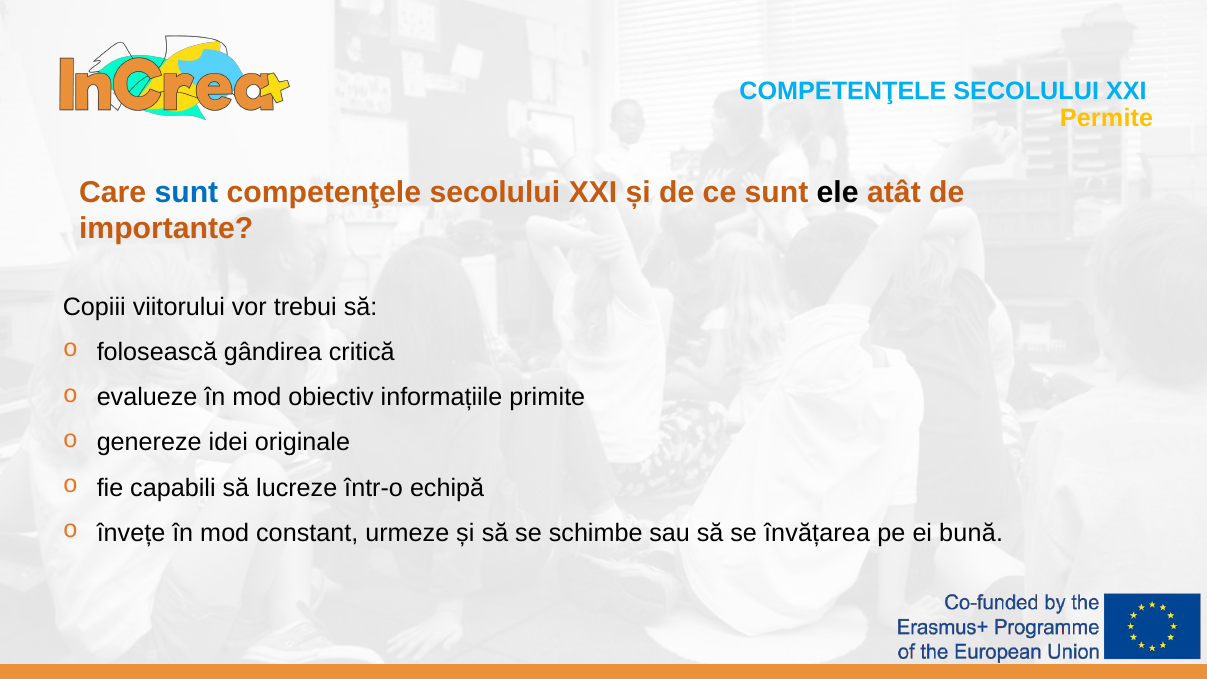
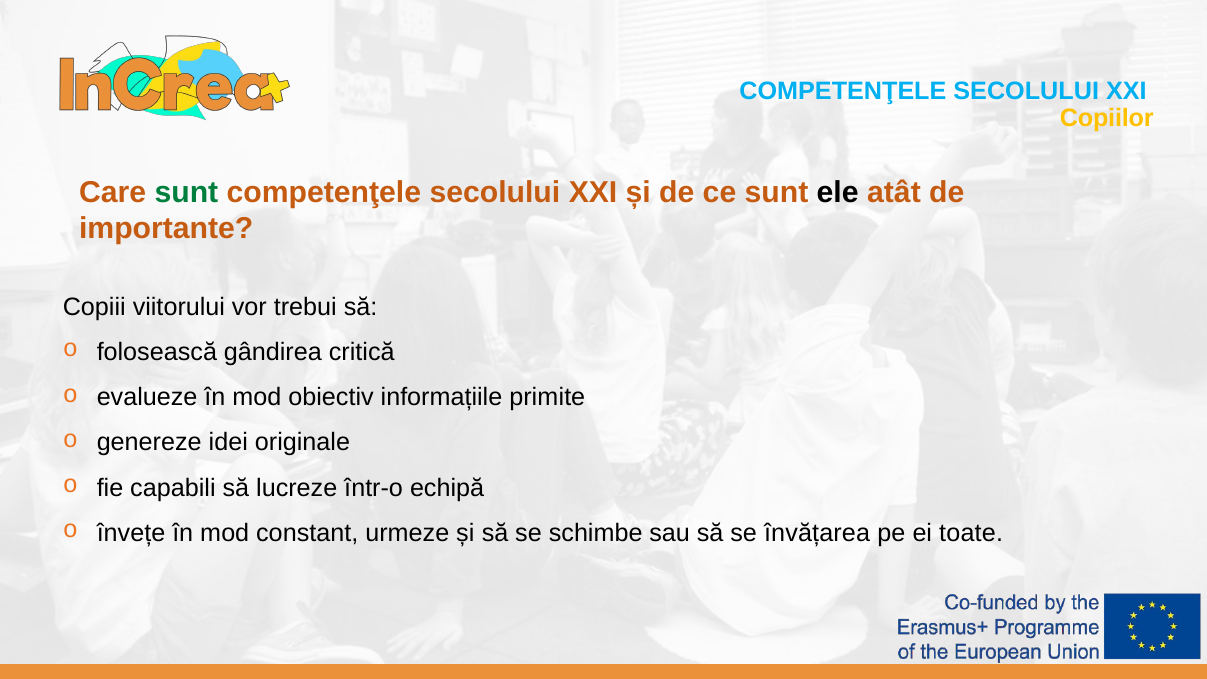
Permite: Permite -> Copiilor (1107, 118)
sunt colour: blue -> green (186, 192)
bună: bună -> toate (971, 533)
